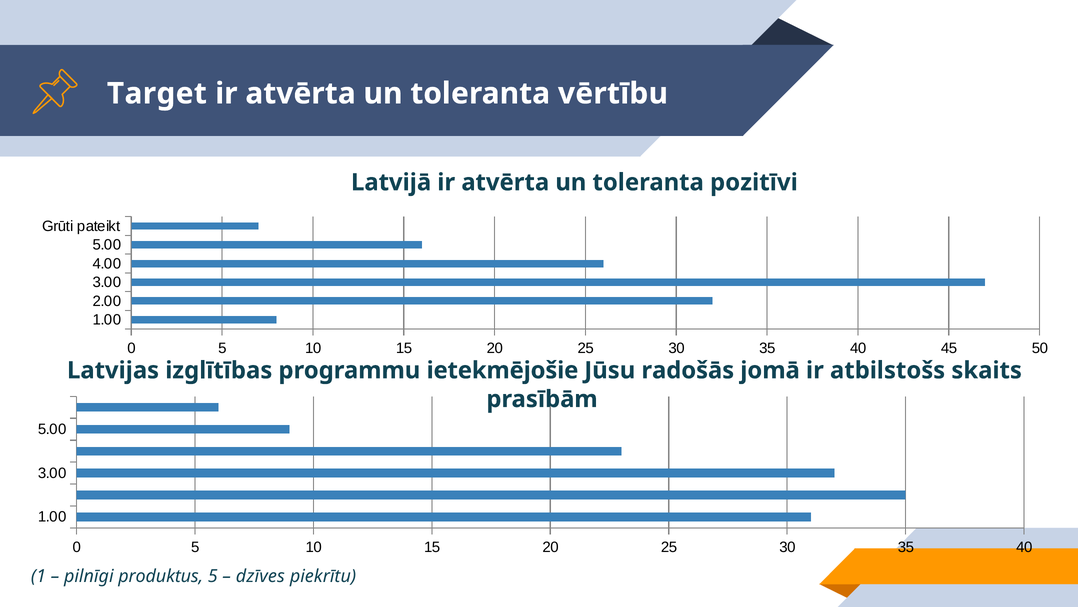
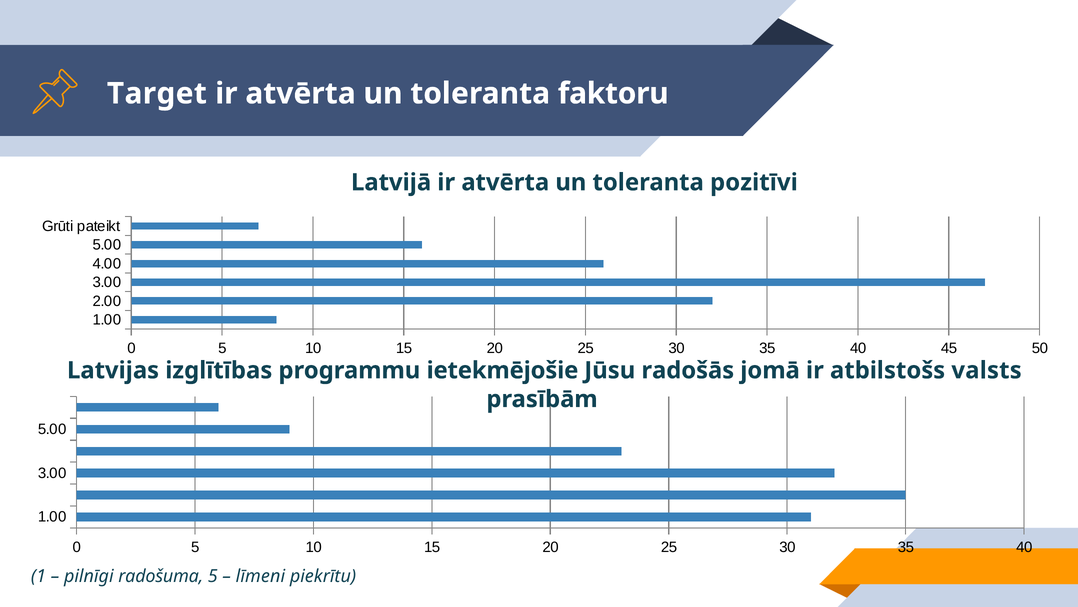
vērtību: vērtību -> faktoru (613, 93)
skaits: skaits -> valsts (987, 370)
produktus: produktus -> radošuma (161, 576)
dzīves: dzīves -> līmeni (260, 576)
